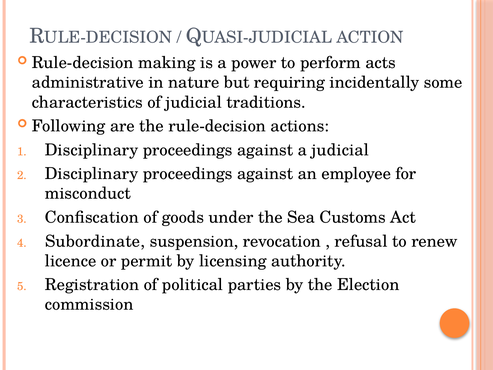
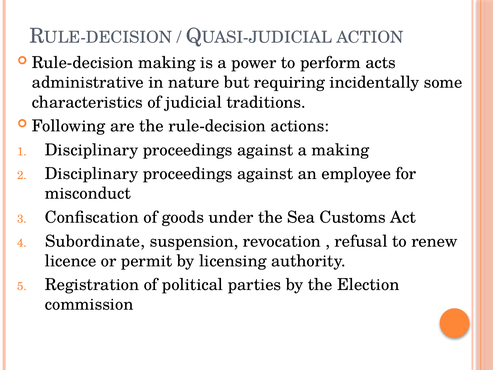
a judicial: judicial -> making (340, 150)
